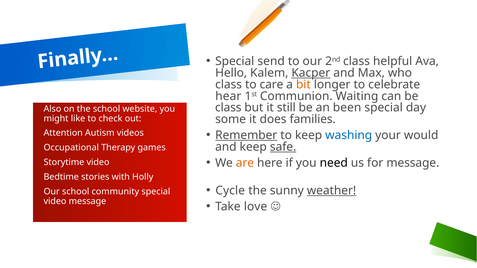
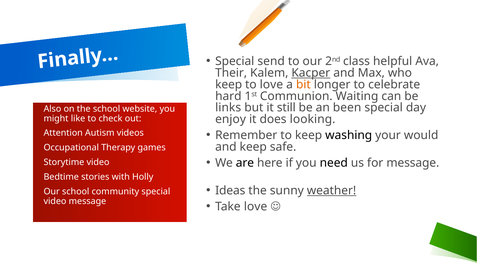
Hello: Hello -> Their (231, 73)
class: class -> keep (229, 85)
to care: care -> love (271, 85)
hear: hear -> hard (228, 96)
class: class -> links (228, 108)
some: some -> enjoy (231, 119)
families: families -> looking (313, 119)
Remember underline: present -> none (246, 135)
washing colour: blue -> black (349, 135)
safe underline: present -> none (283, 147)
are colour: orange -> black (245, 163)
Cycle: Cycle -> Ideas (230, 191)
